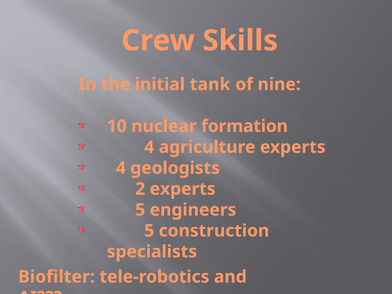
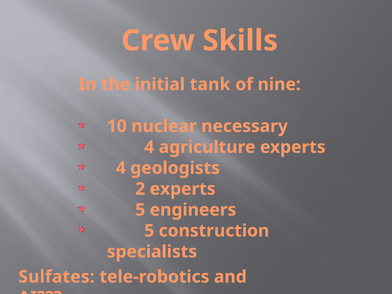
formation: formation -> necessary (245, 126)
Biofilter: Biofilter -> Sulfates (57, 277)
